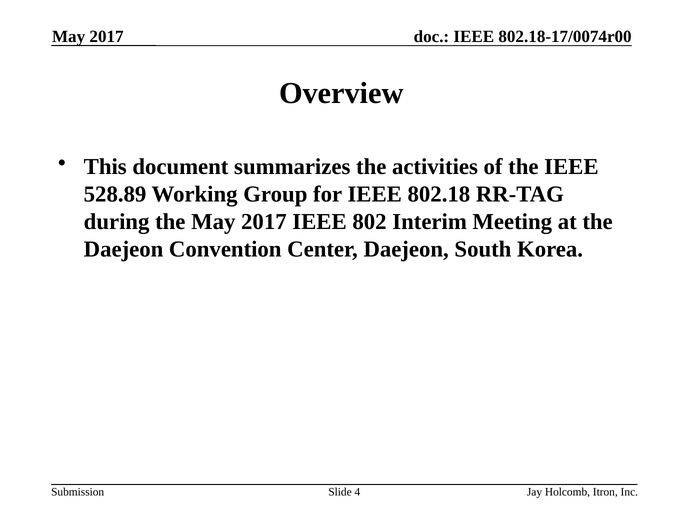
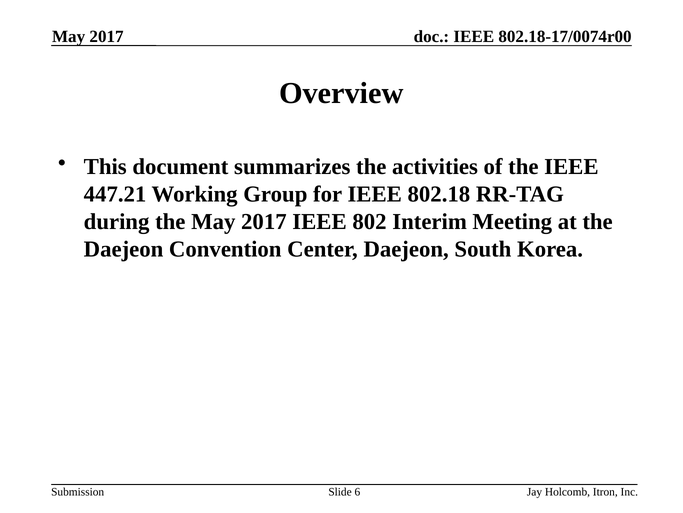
528.89: 528.89 -> 447.21 (115, 194)
4: 4 -> 6 (357, 491)
